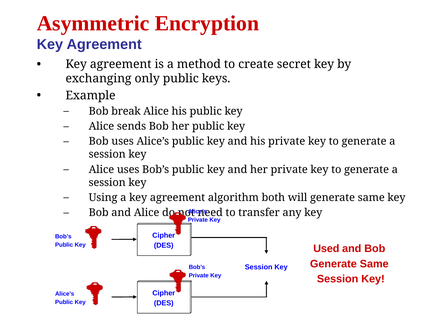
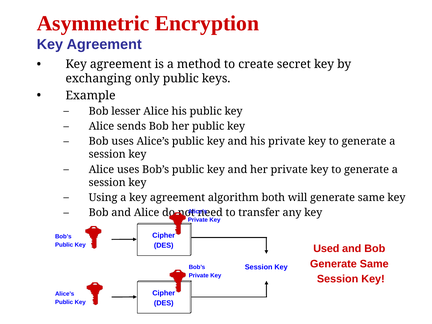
break: break -> lesser (126, 111)
